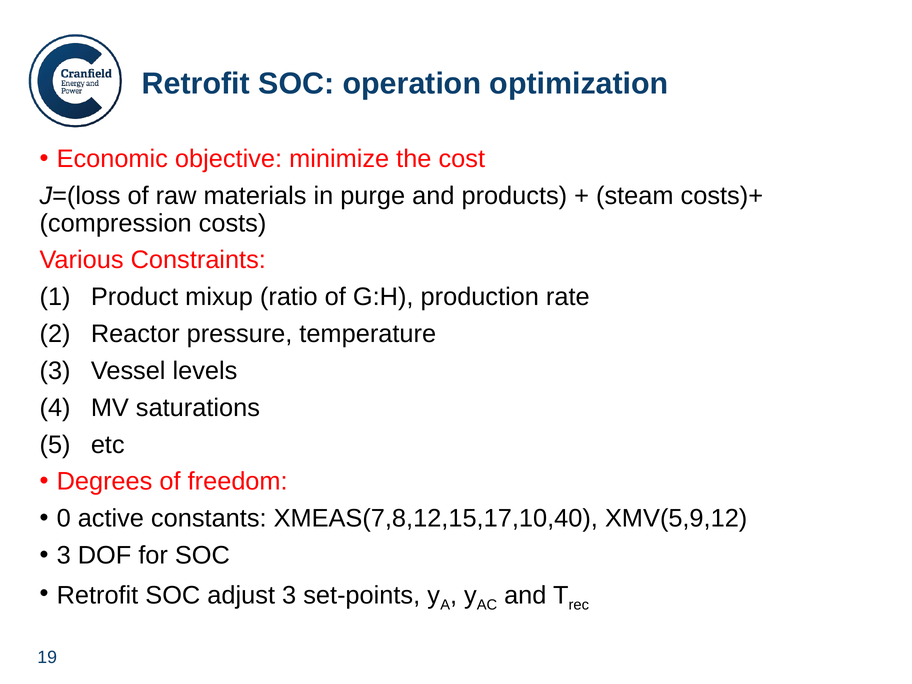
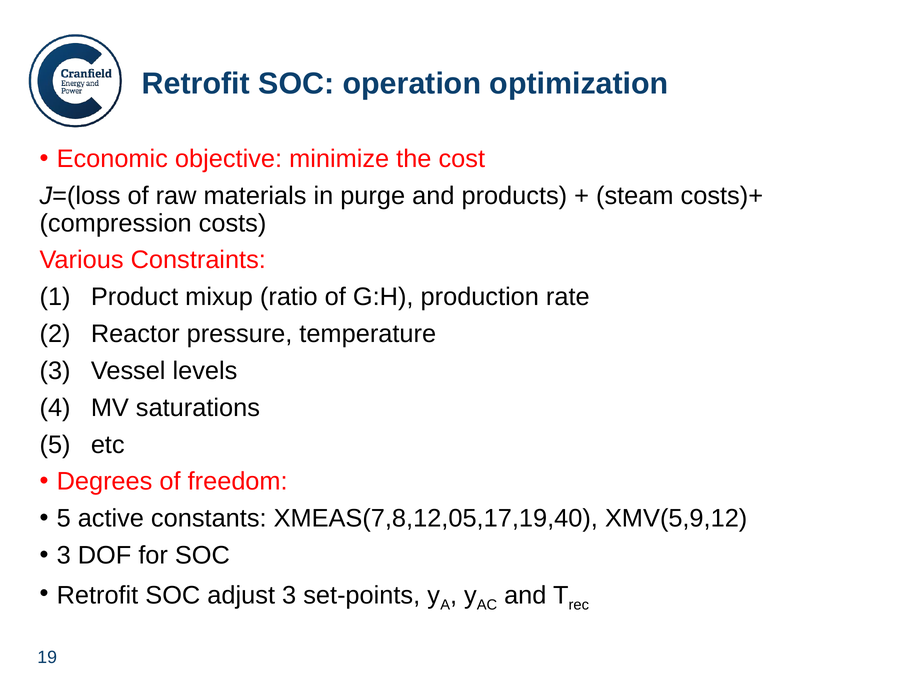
0: 0 -> 5 (64, 518)
XMEAS(7,8,12,15,17,10,40: XMEAS(7,8,12,15,17,10,40 -> XMEAS(7,8,12,05,17,19,40 (436, 518)
